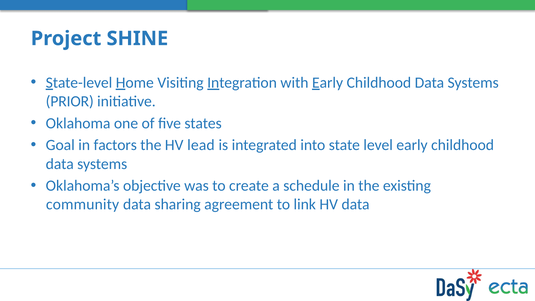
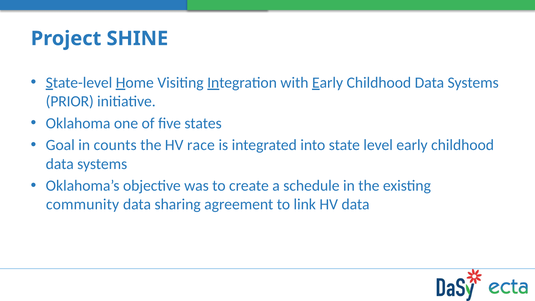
factors: factors -> counts (115, 145)
lead: lead -> race (201, 145)
